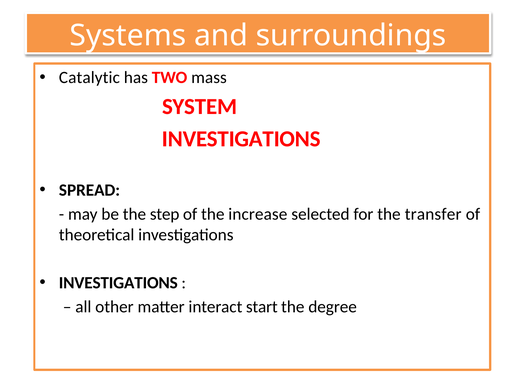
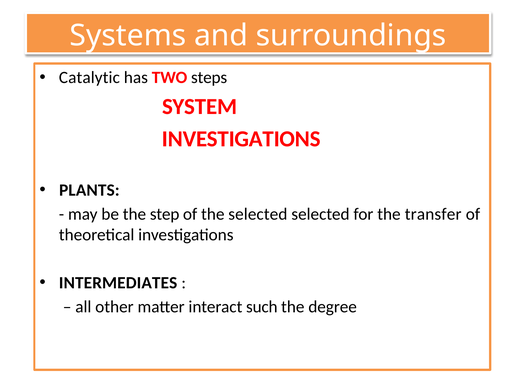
mass: mass -> steps (209, 78)
SPREAD: SPREAD -> PLANTS (89, 190)
the increase: increase -> selected (258, 214)
INVESTIGATIONS: INVESTIGATIONS -> INTERMEDIATES (118, 283)
start: start -> such (262, 307)
